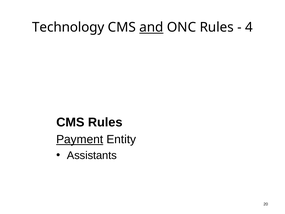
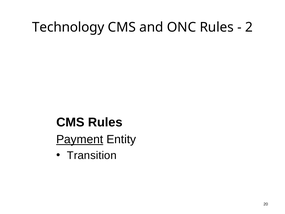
and underline: present -> none (151, 27)
4: 4 -> 2 (249, 27)
Assistants: Assistants -> Transition (92, 155)
